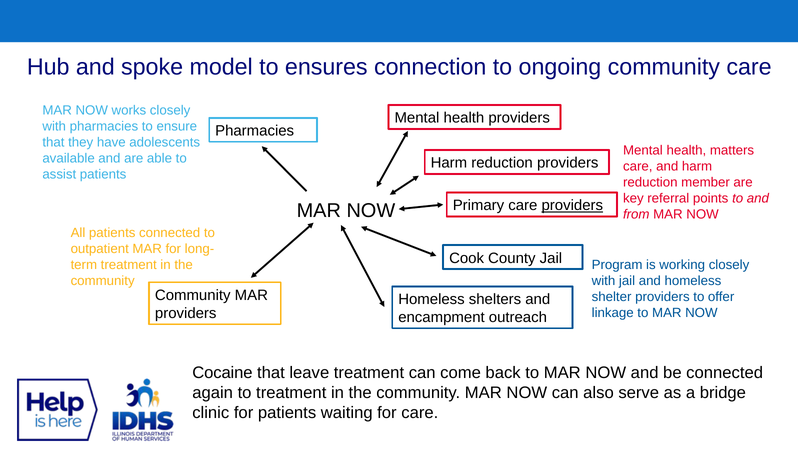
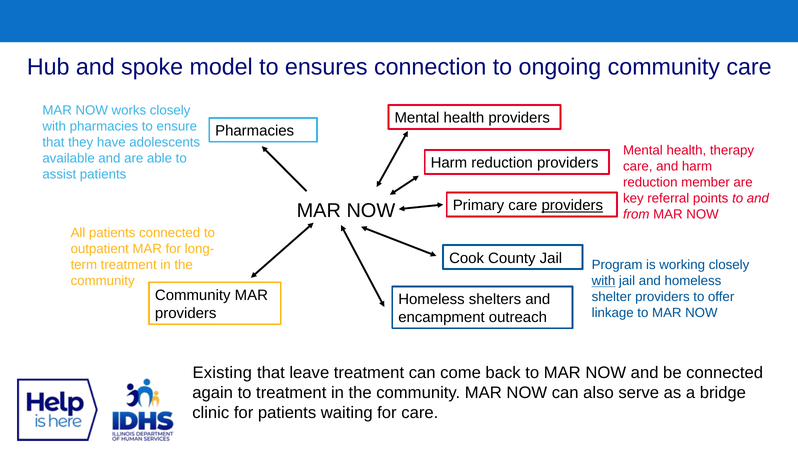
matters: matters -> therapy (732, 150)
with underline: none -> present (604, 281)
Cocaine: Cocaine -> Existing (222, 373)
